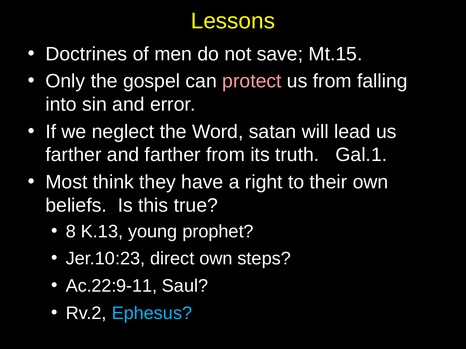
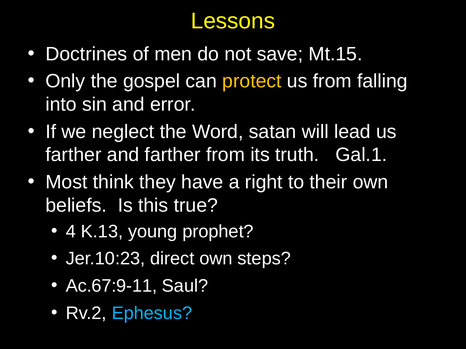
protect colour: pink -> yellow (252, 81)
8: 8 -> 4 (71, 232)
Ac.22:9-11: Ac.22:9-11 -> Ac.67:9-11 (111, 286)
